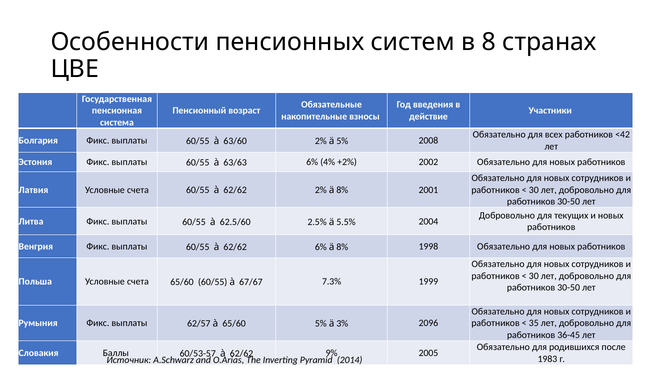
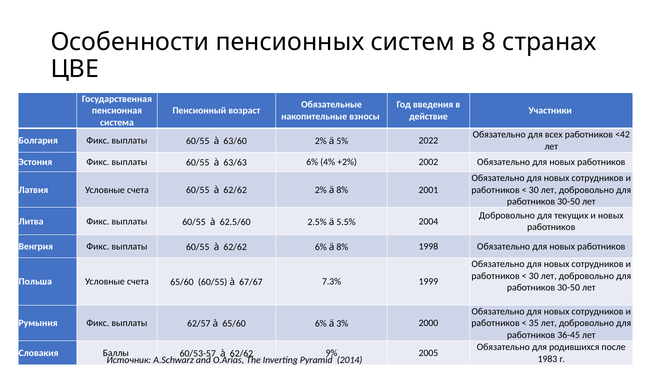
2008: 2008 -> 2022 (428, 140)
65/60 5%: 5% -> 6% (321, 324)
2096: 2096 -> 2000 (428, 323)
